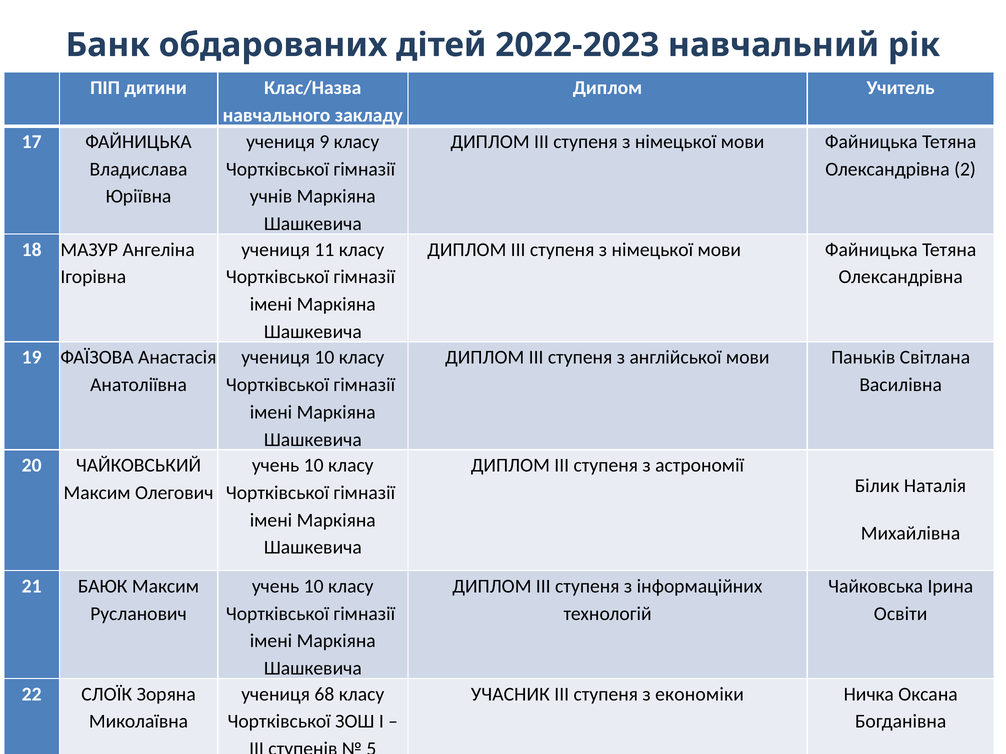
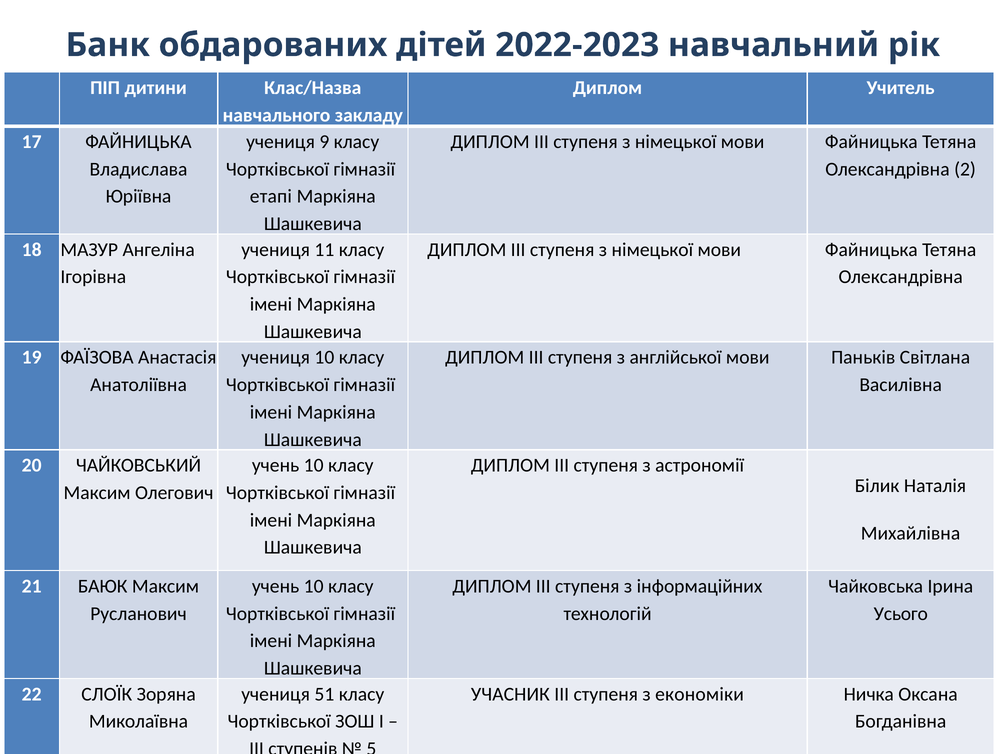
учнів: учнів -> етапі (271, 197)
Освіти: Освіти -> Усього (901, 614)
68: 68 -> 51 (324, 695)
